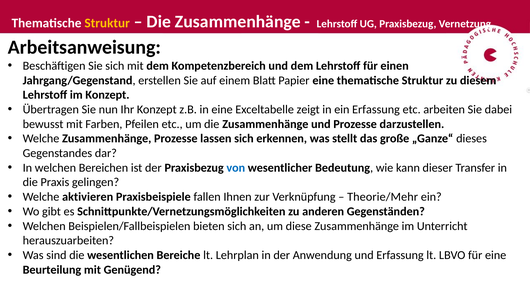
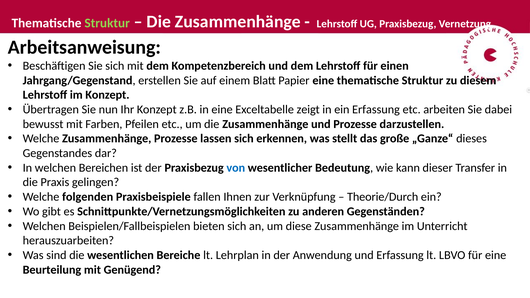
Struktur colour: yellow -> light green (107, 23)
aktivieren: aktivieren -> folgenden (88, 197)
Theorie/Mehr: Theorie/Mehr -> Theorie/Durch (383, 197)
